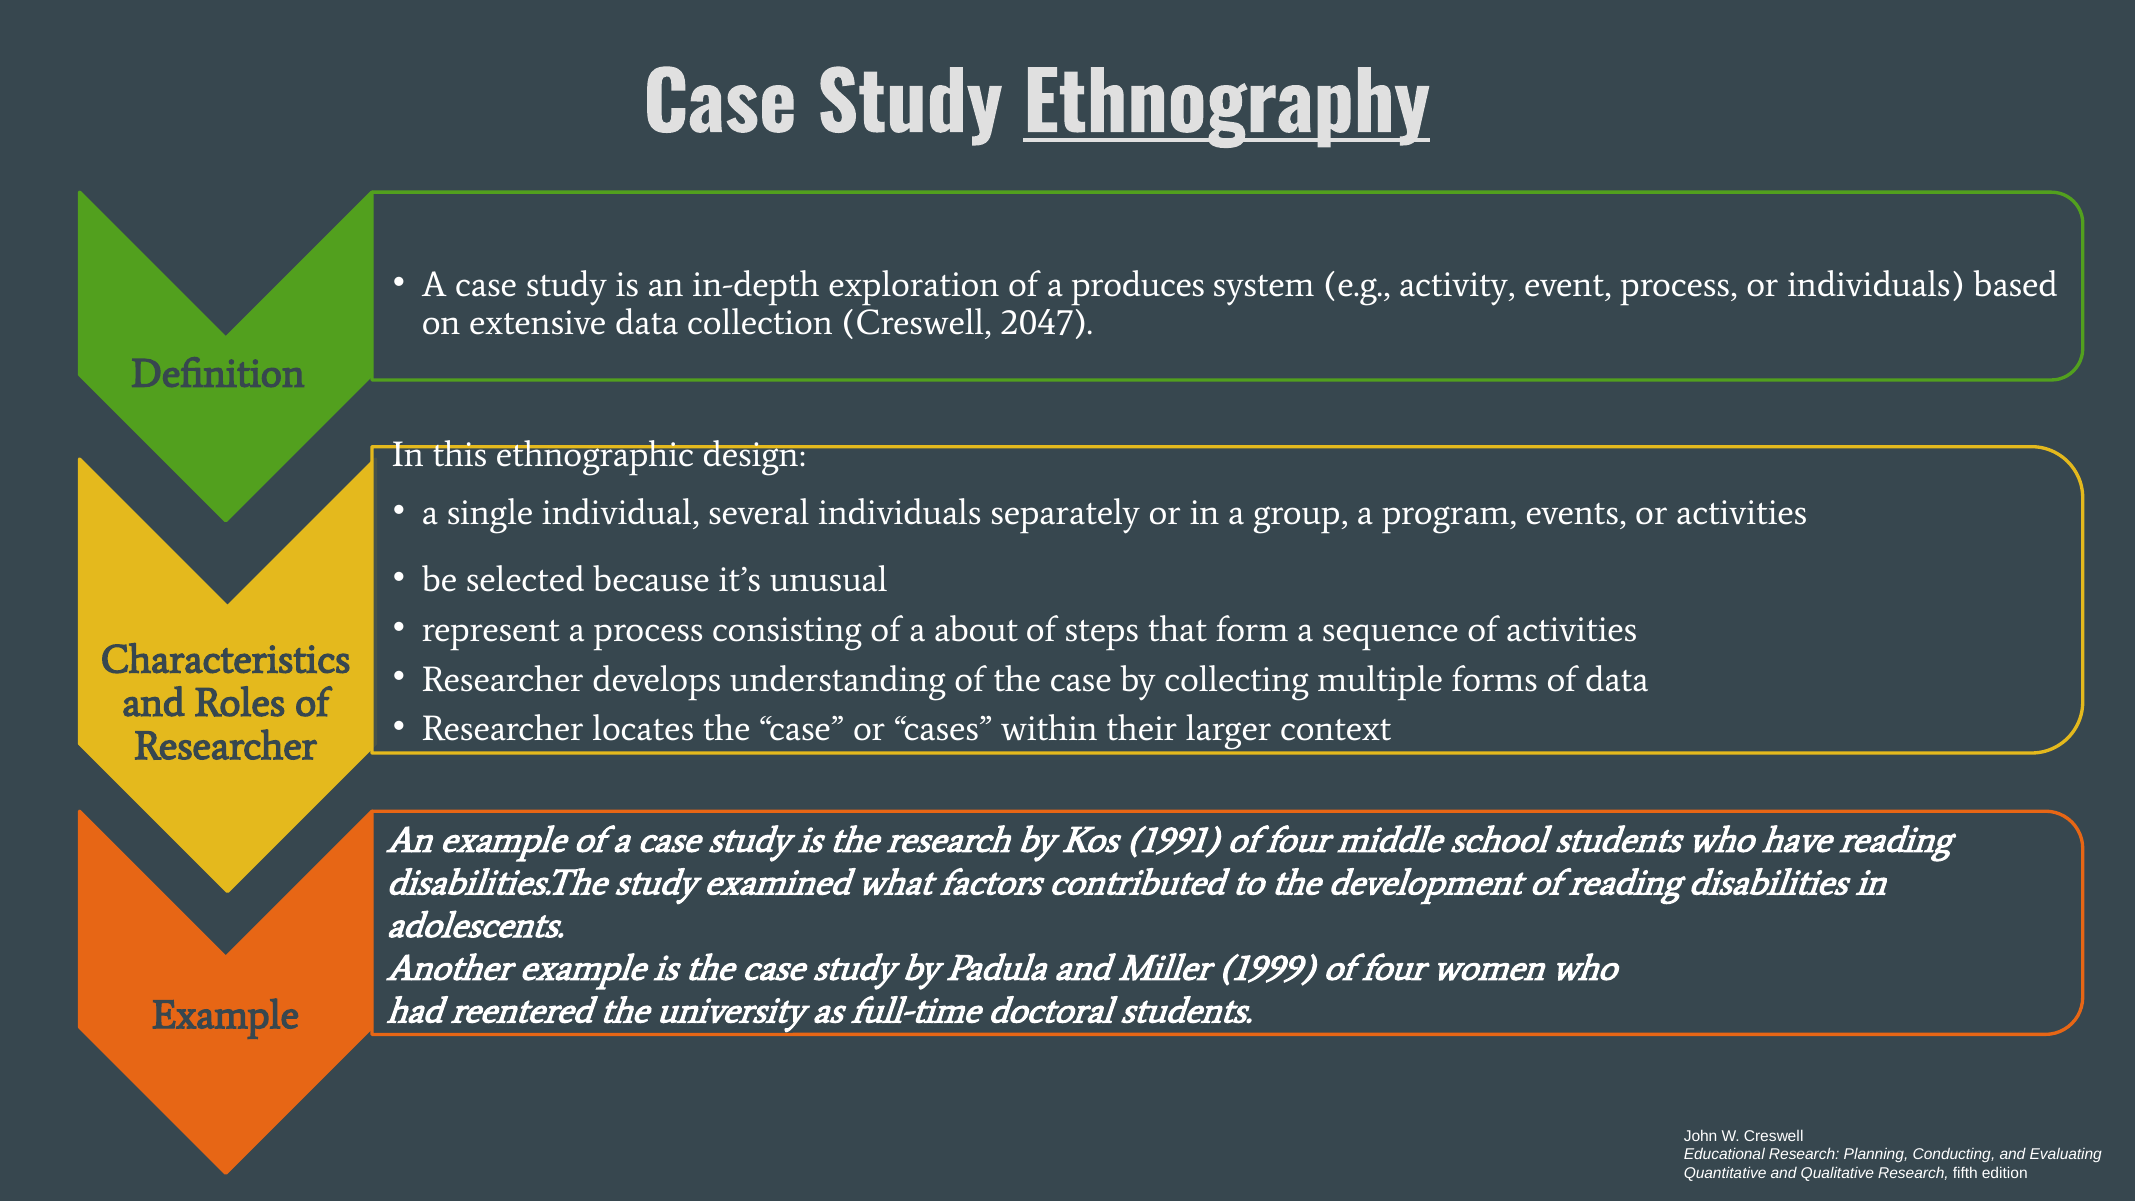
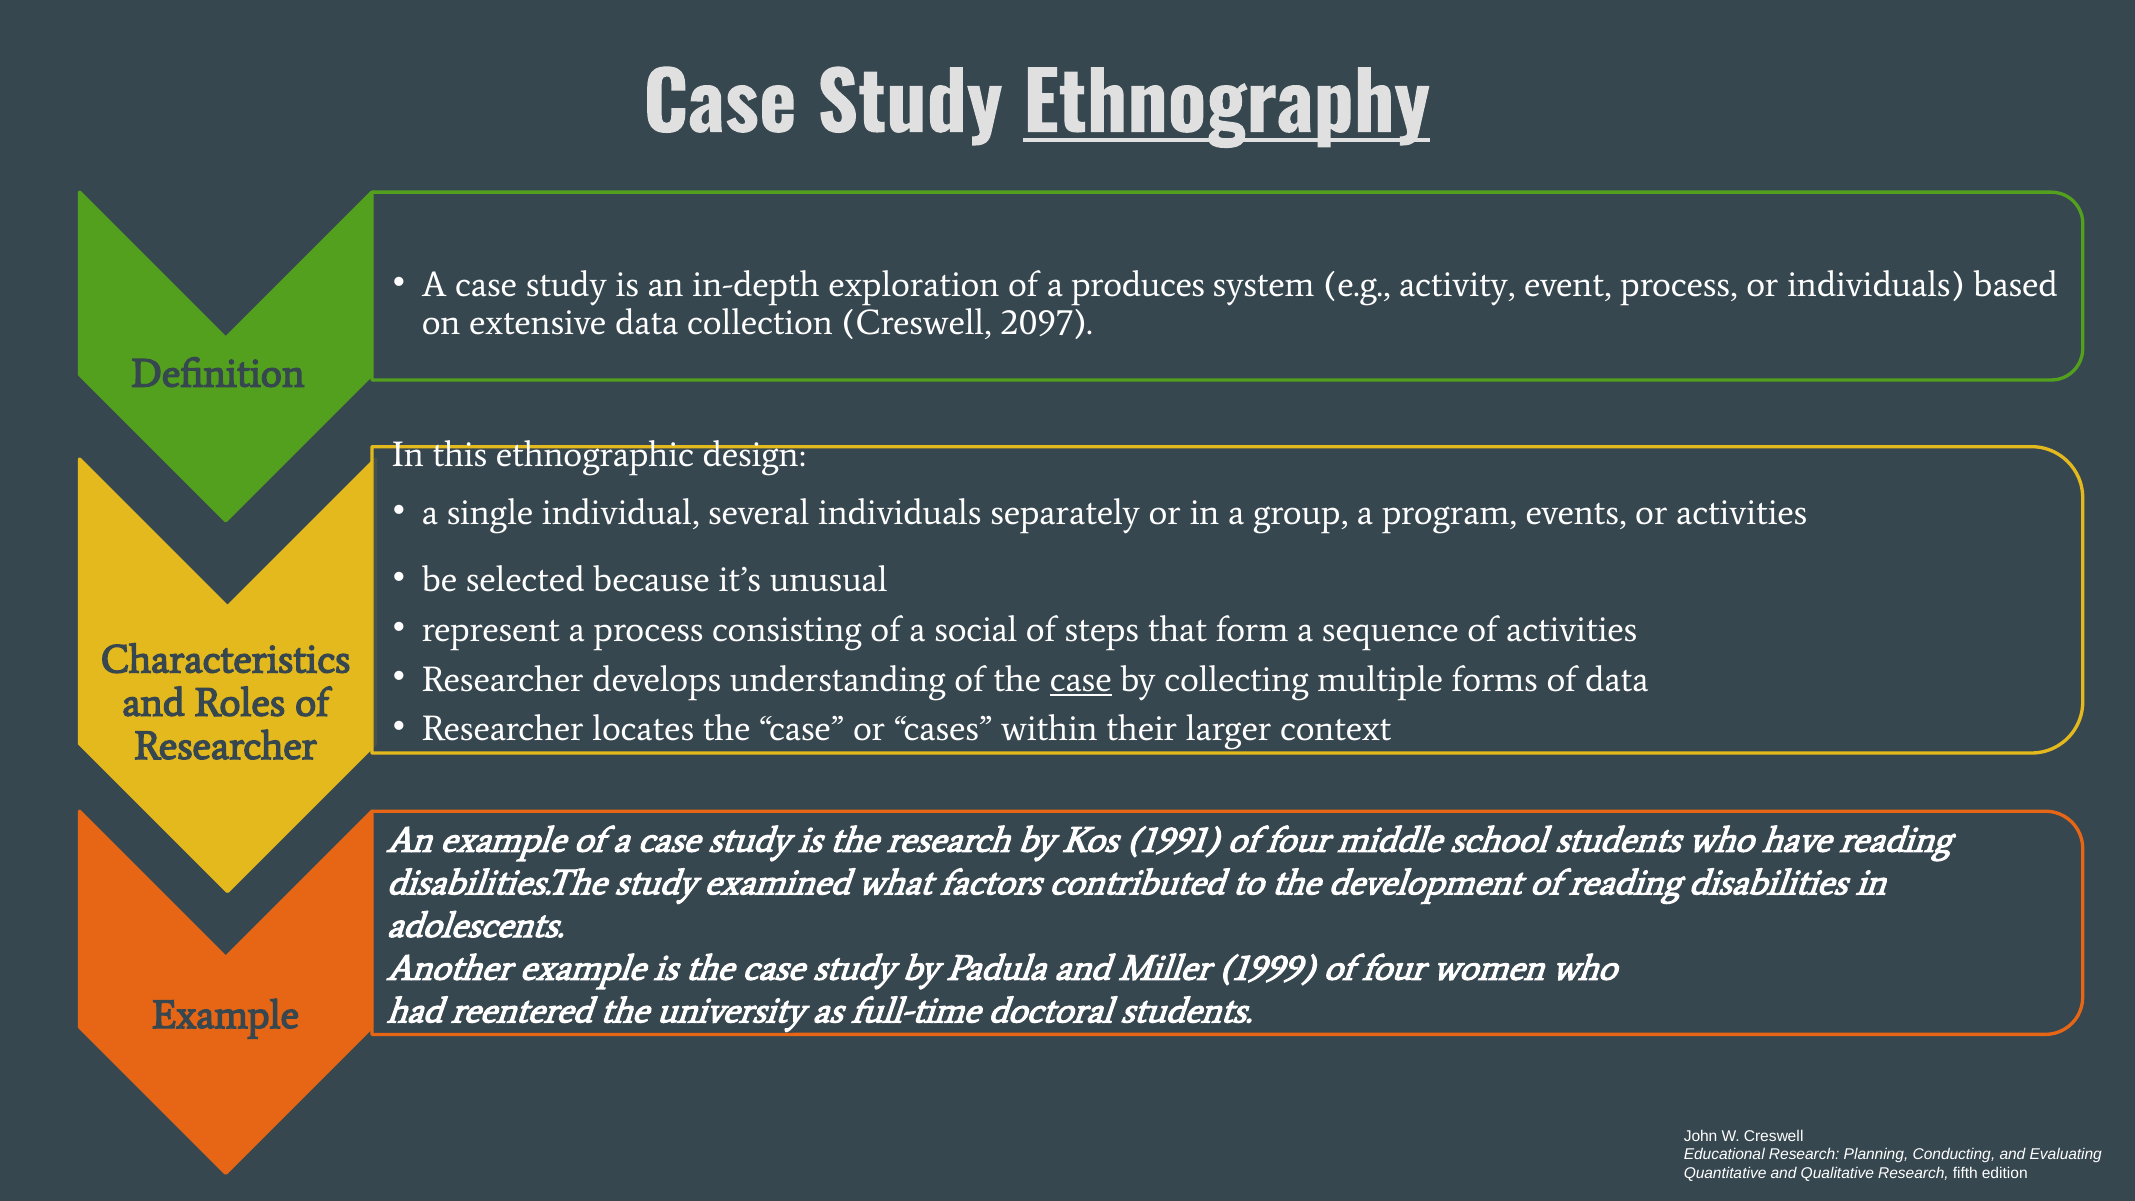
2047: 2047 -> 2097 (1047, 323)
about: about -> social (976, 630)
case underline: none -> present (1081, 679)
